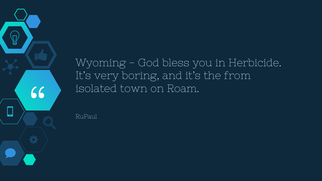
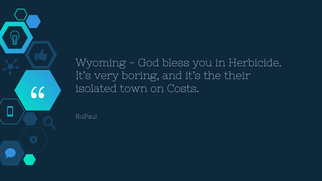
from: from -> their (237, 76)
Roam: Roam -> Costs (183, 89)
